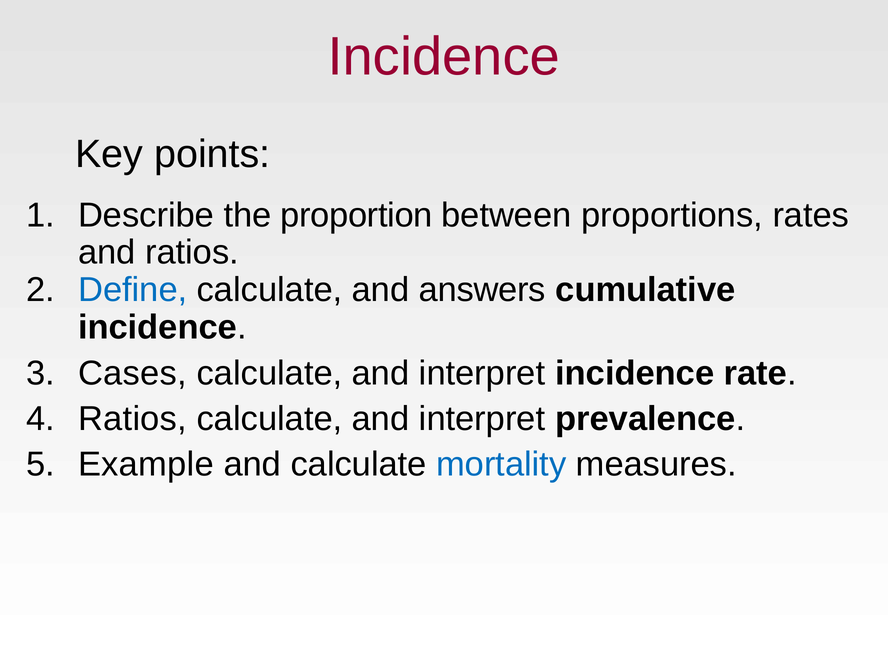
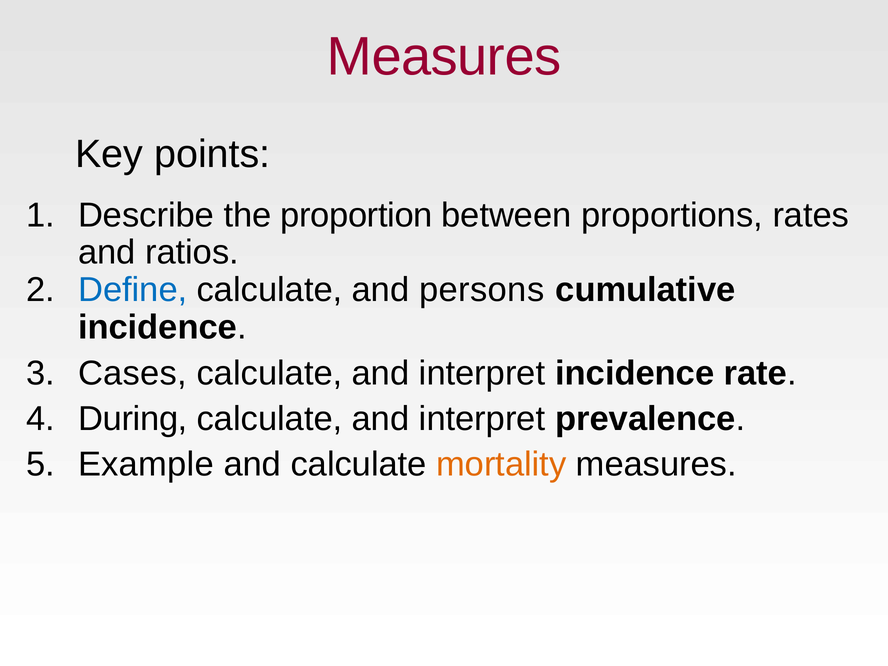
Incidence: Incidence -> Measures (444, 57)
answers: answers -> persons (482, 290)
Ratios: Ratios -> During (133, 419)
mortality colour: blue -> orange (501, 464)
